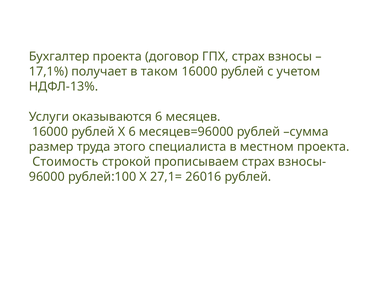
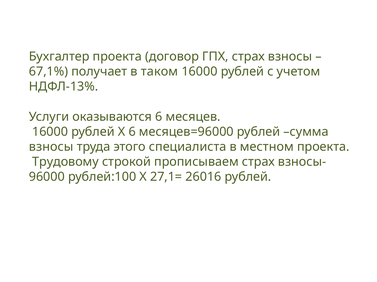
17,1%: 17,1% -> 67,1% (48, 72)
размер: размер -> взносы (51, 147)
Стоимость: Стоимость -> Трудовому (65, 162)
